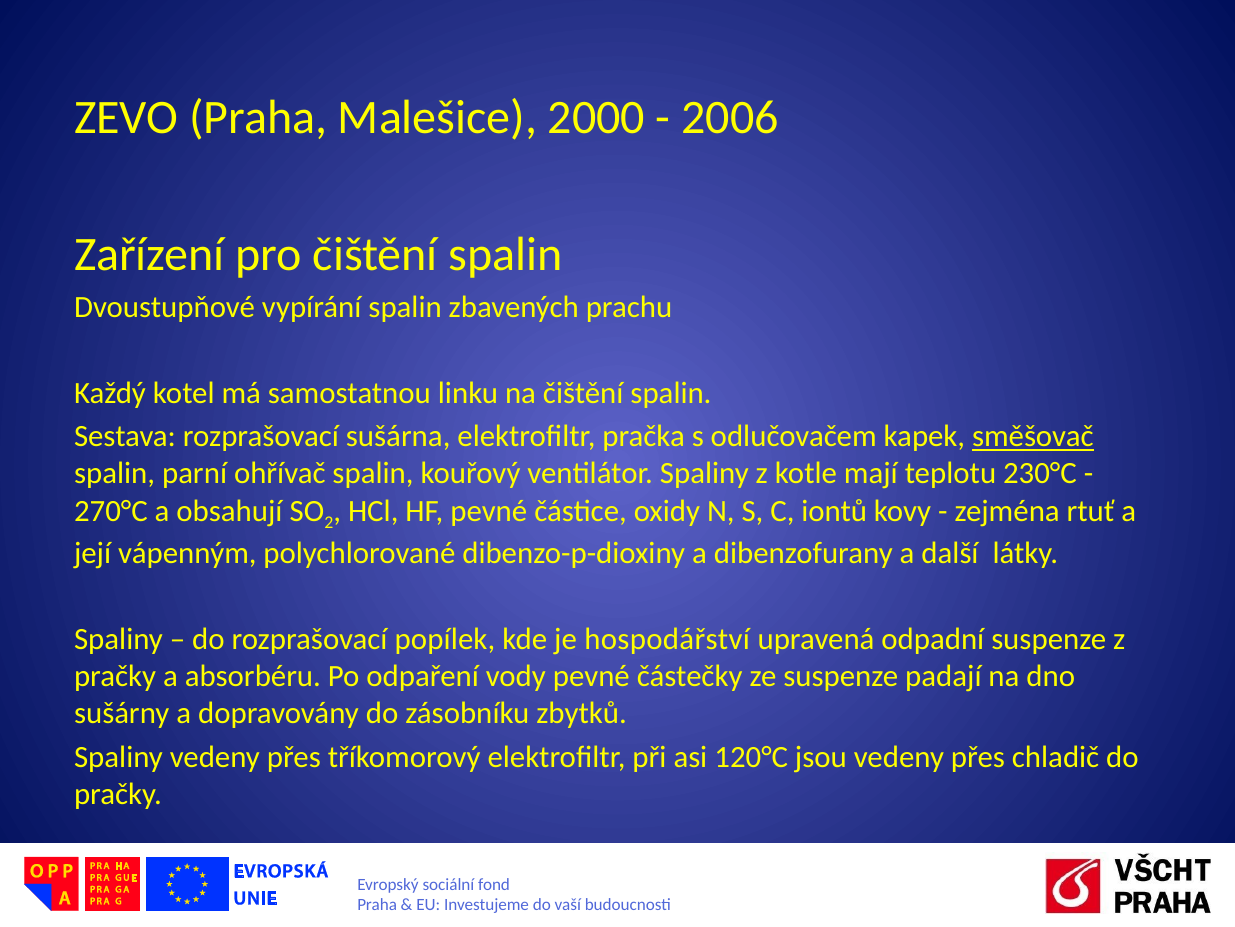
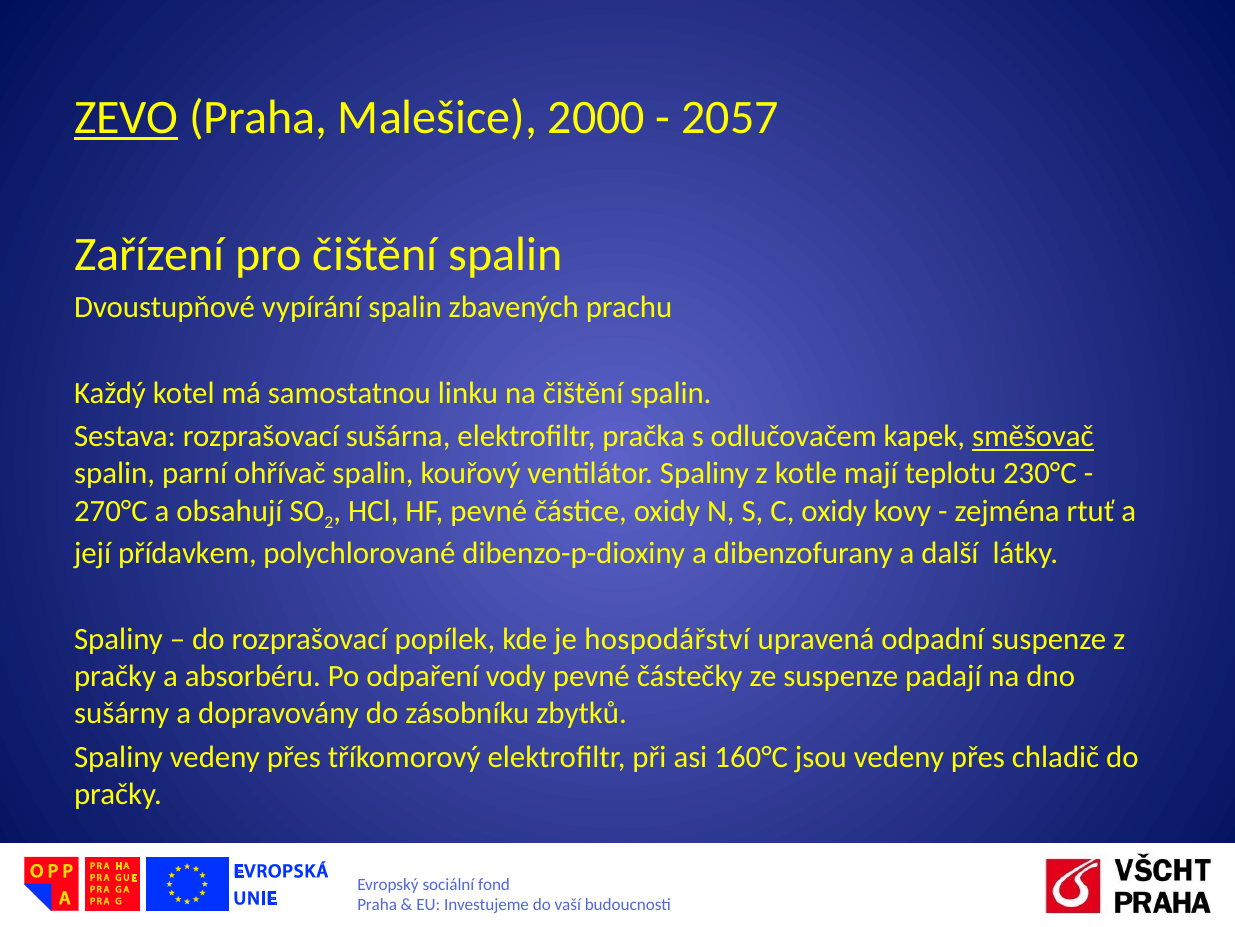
ZEVO underline: none -> present (126, 118)
2006: 2006 -> 2057 (730, 118)
C iontů: iontů -> oxidy (834, 510)
vápenným: vápenným -> přídavkem (187, 553)
120°C: 120°C -> 160°C (751, 756)
